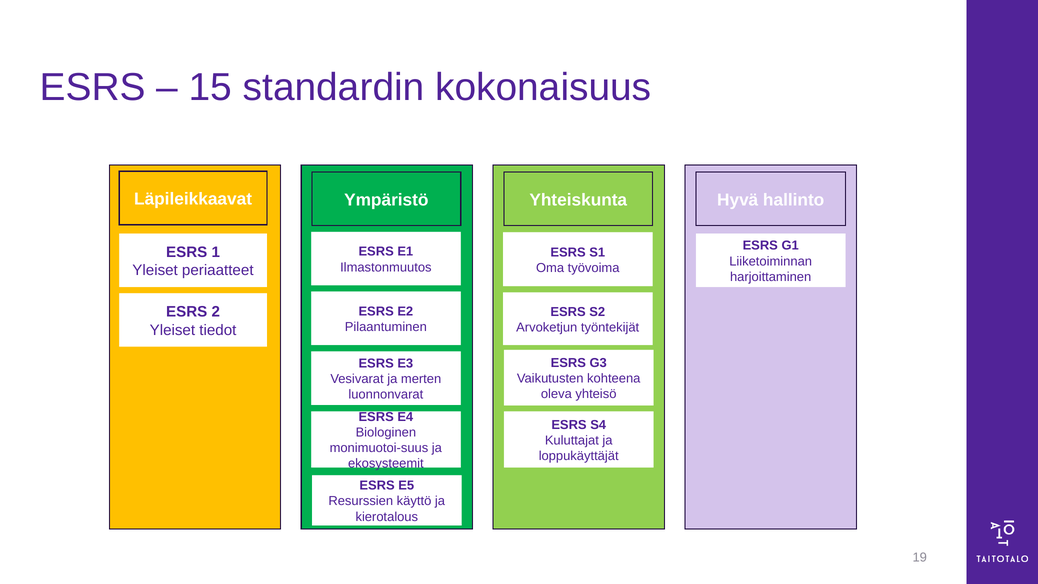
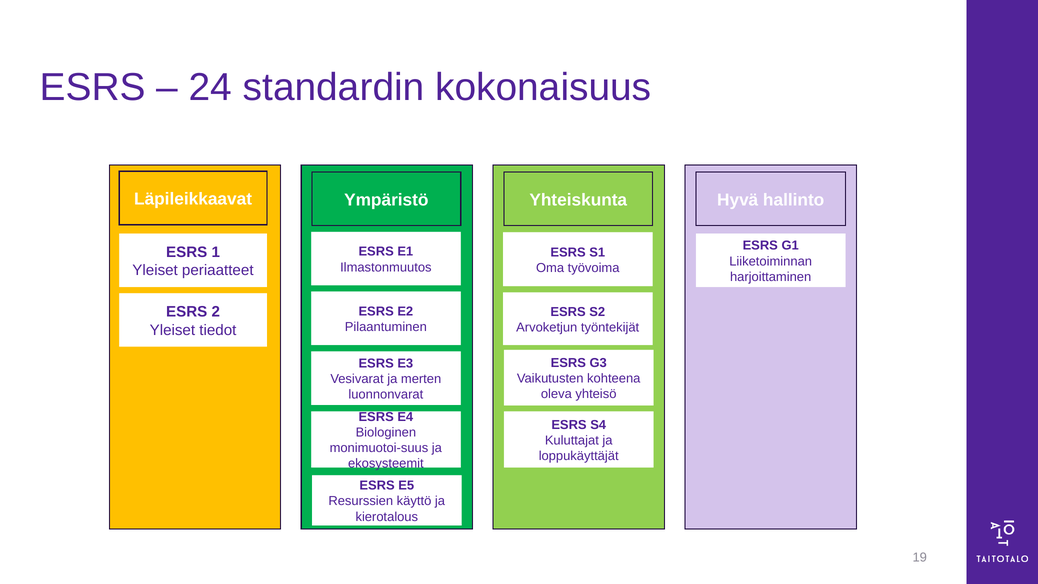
15: 15 -> 24 (210, 87)
